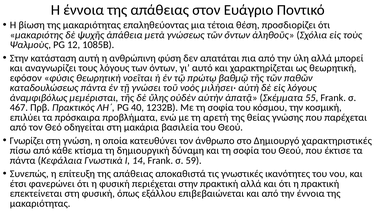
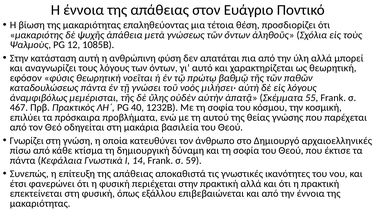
αρετή: αρετή -> αυτού (216, 118)
χαρακτηριστικές: χαρακτηριστικές -> αρχαιοελληνικές (337, 141)
